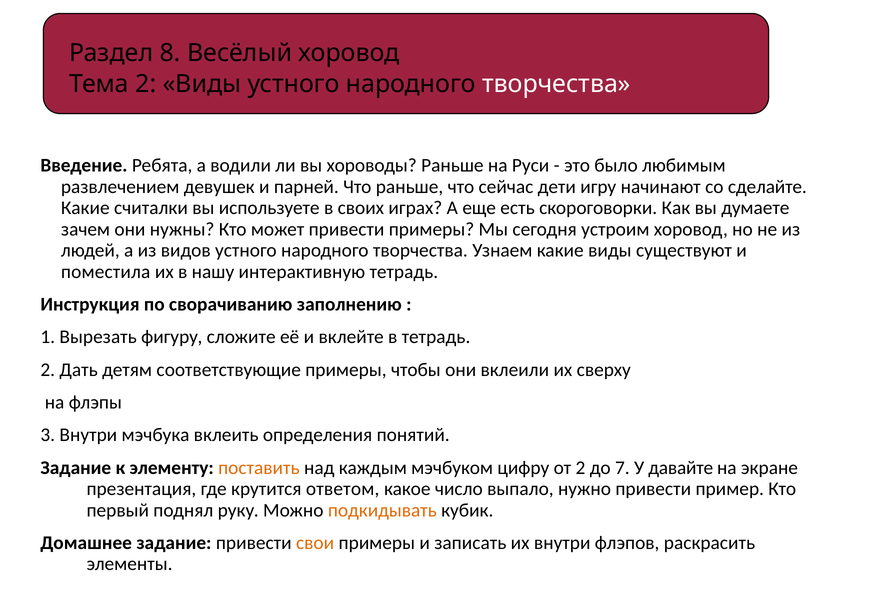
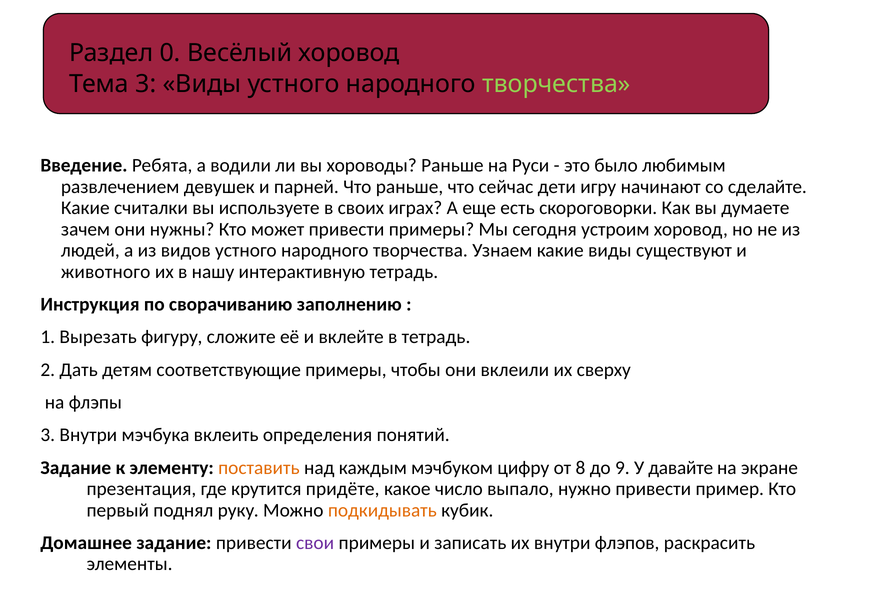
8: 8 -> 0 (170, 53)
Тема 2: 2 -> 3 (146, 84)
творчества colour: white -> light green (556, 84)
поместила: поместила -> животного (106, 272)
от 2: 2 -> 8 (581, 468)
7: 7 -> 9 (622, 468)
ответом: ответом -> придёте (343, 489)
свои colour: orange -> purple (315, 543)
